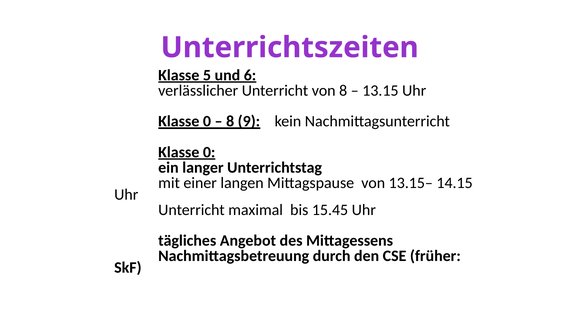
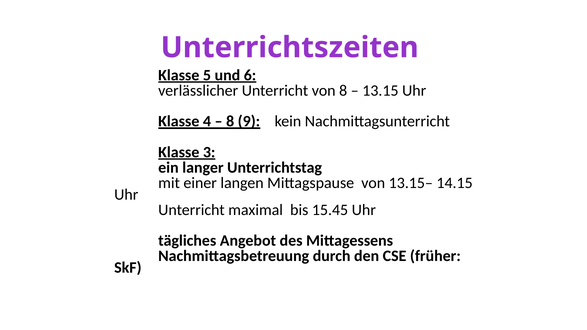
0: 0 -> 4 (207, 121)
0: 0 -> 3 (209, 152)
